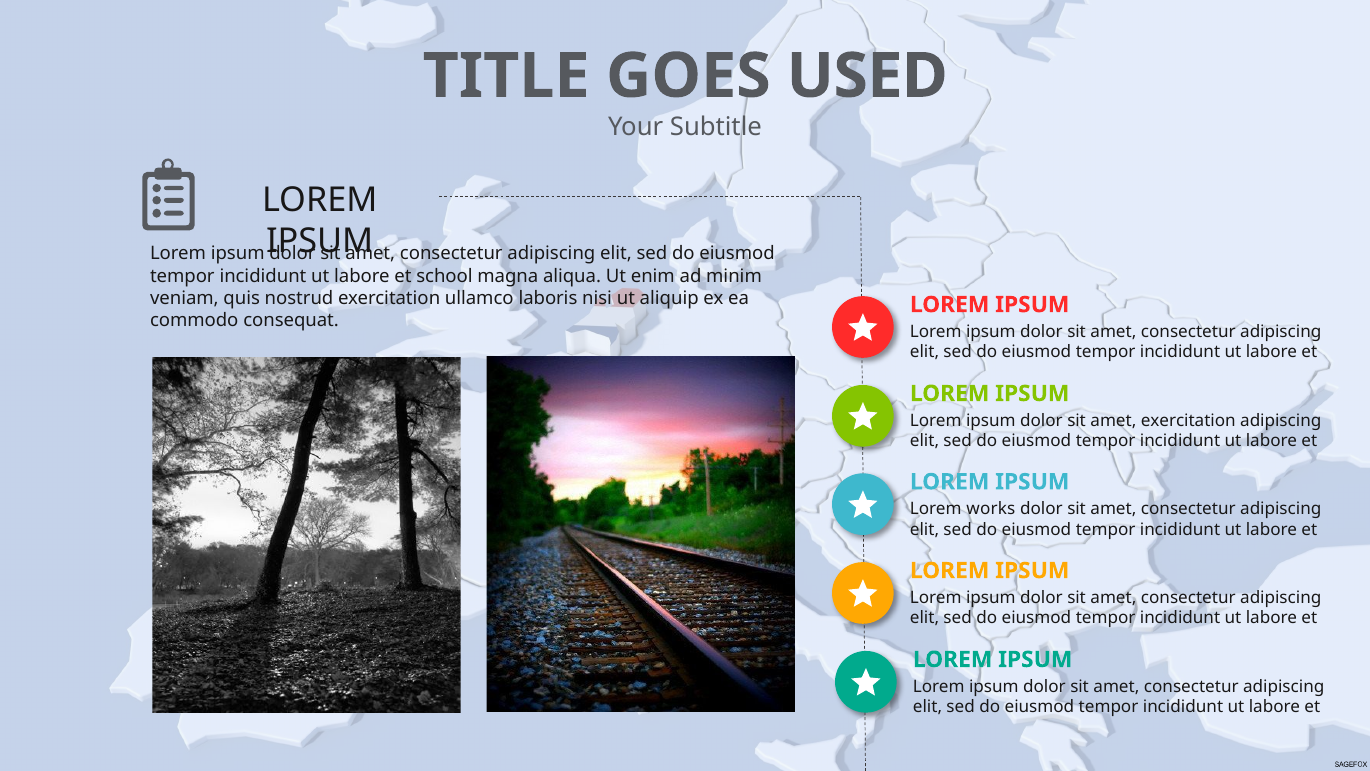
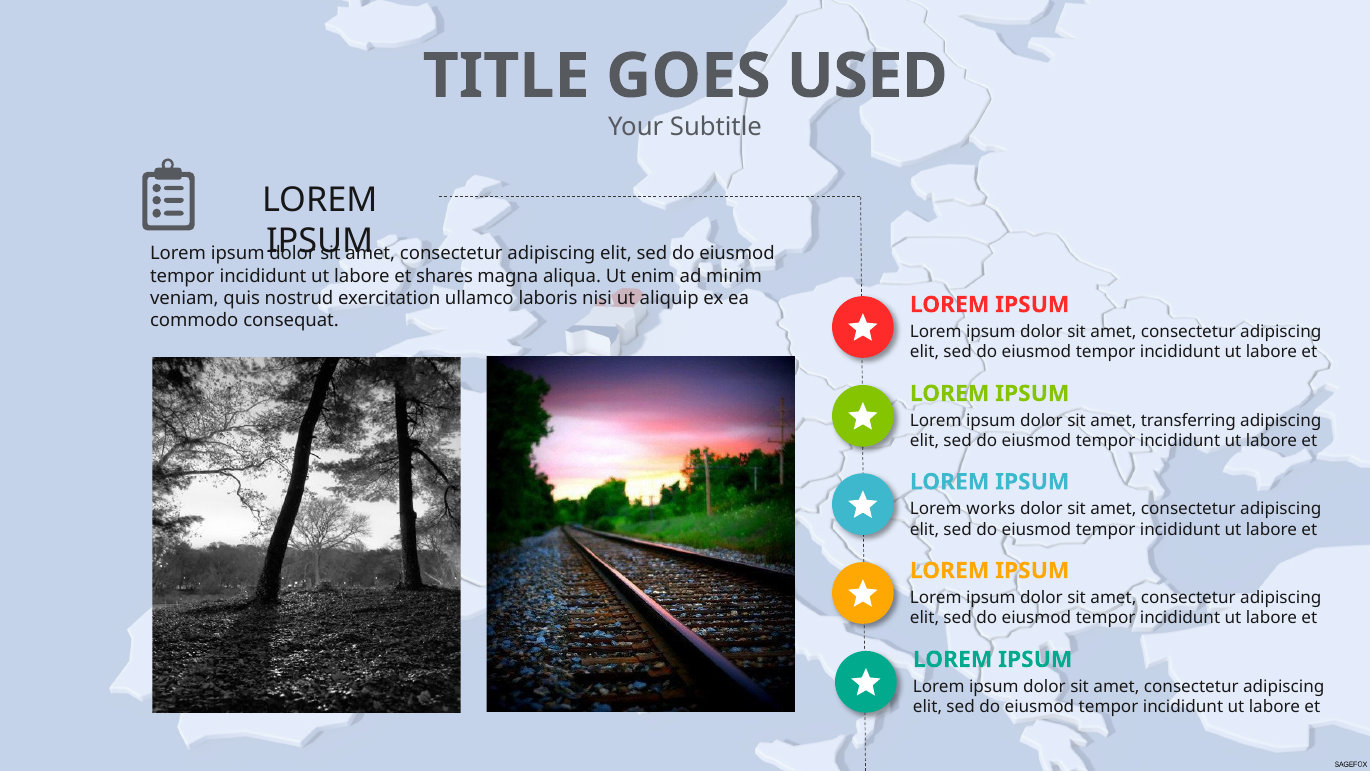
school: school -> shares (445, 276)
amet exercitation: exercitation -> transferring (1188, 420)
